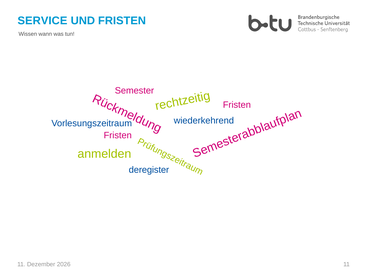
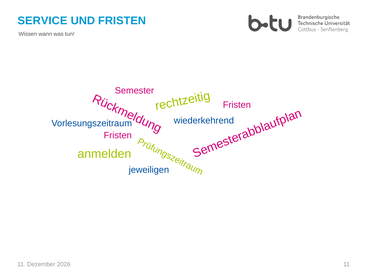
deregister: deregister -> jeweiligen (149, 170)
